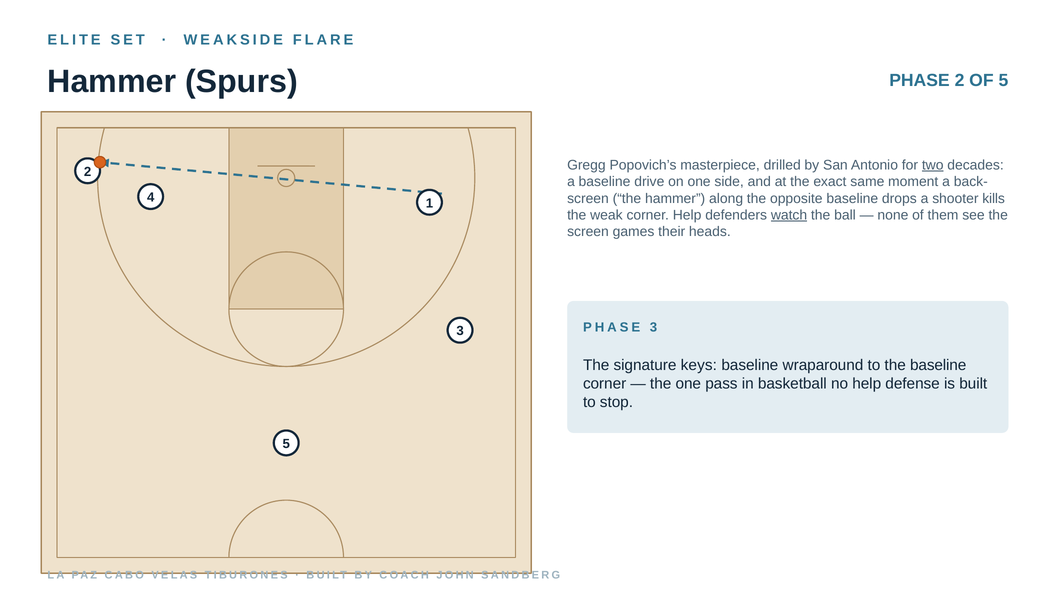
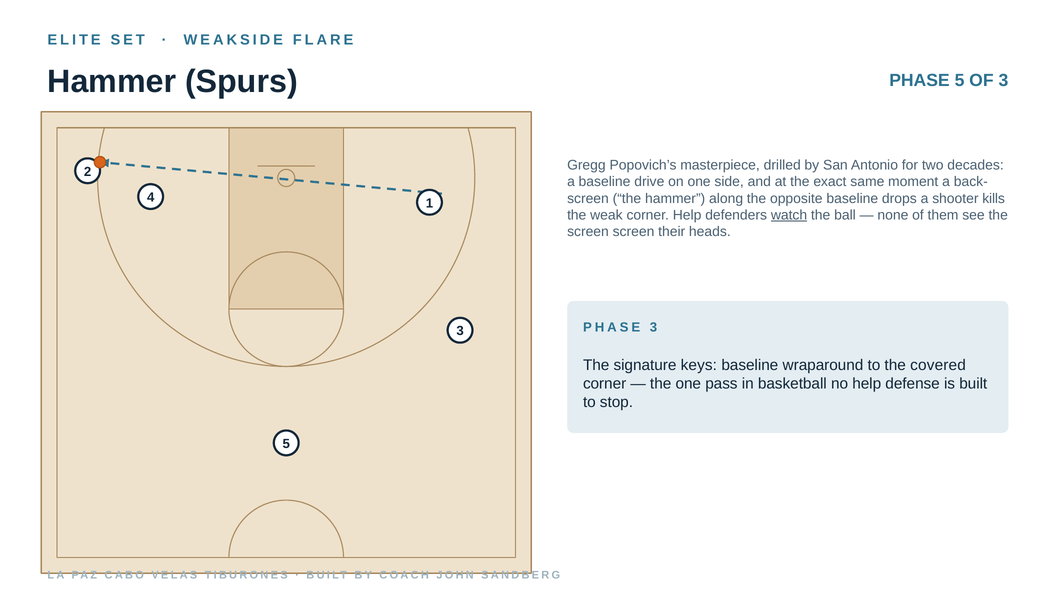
PHASE 2: 2 -> 5 (960, 80)
OF 5: 5 -> 3 (1003, 80)
two underline: present -> none (933, 165)
screen games: games -> screen (634, 232)
the baseline: baseline -> covered (938, 365)
